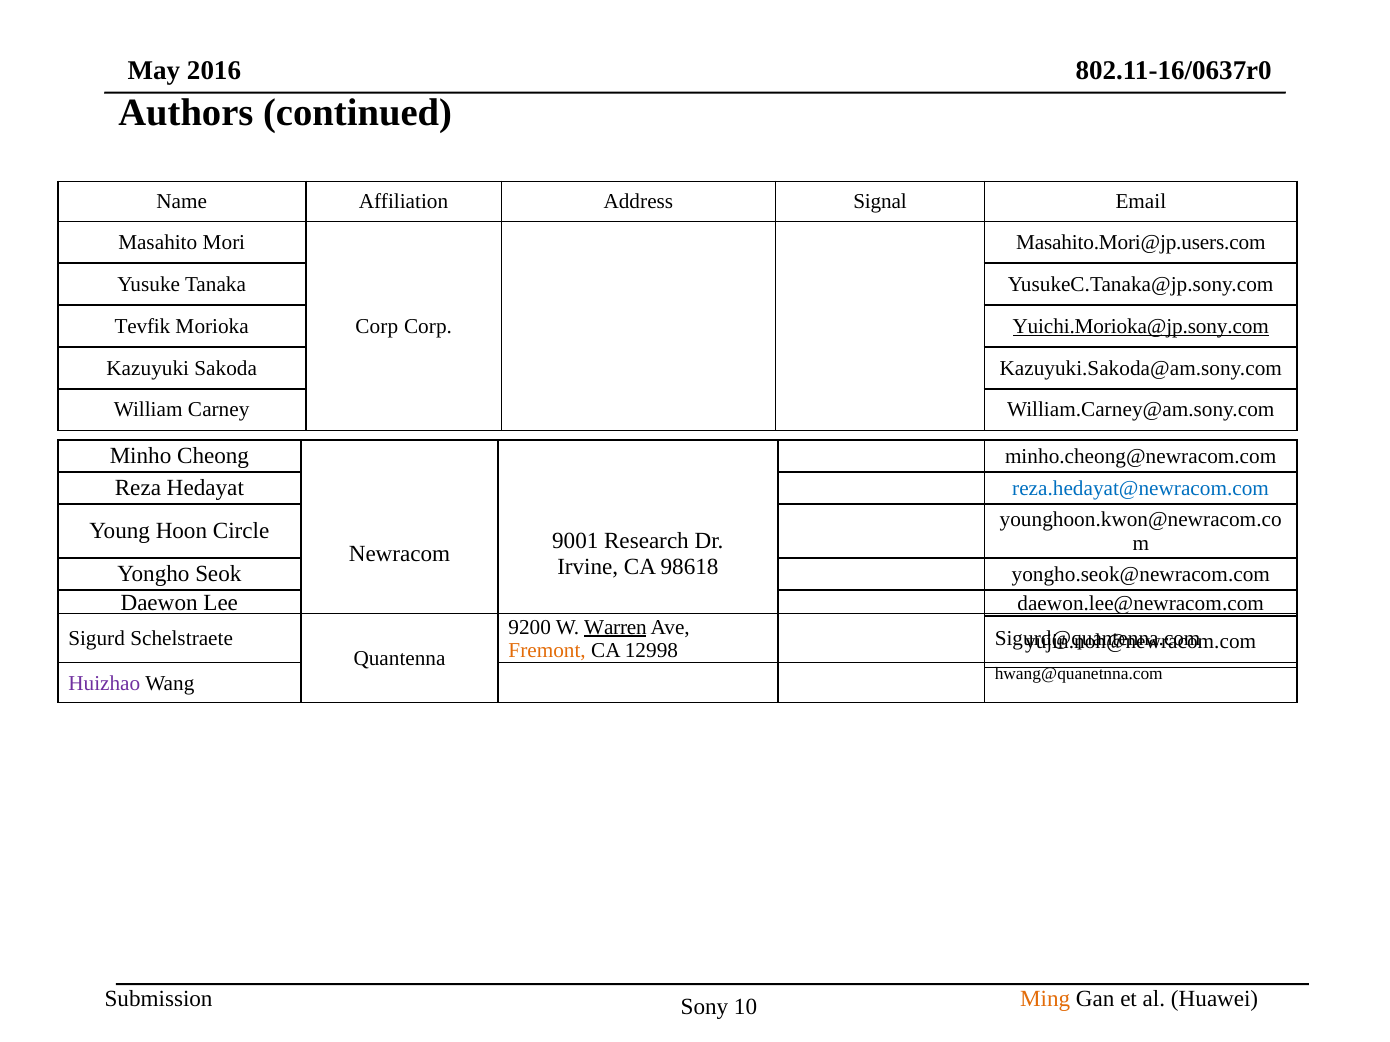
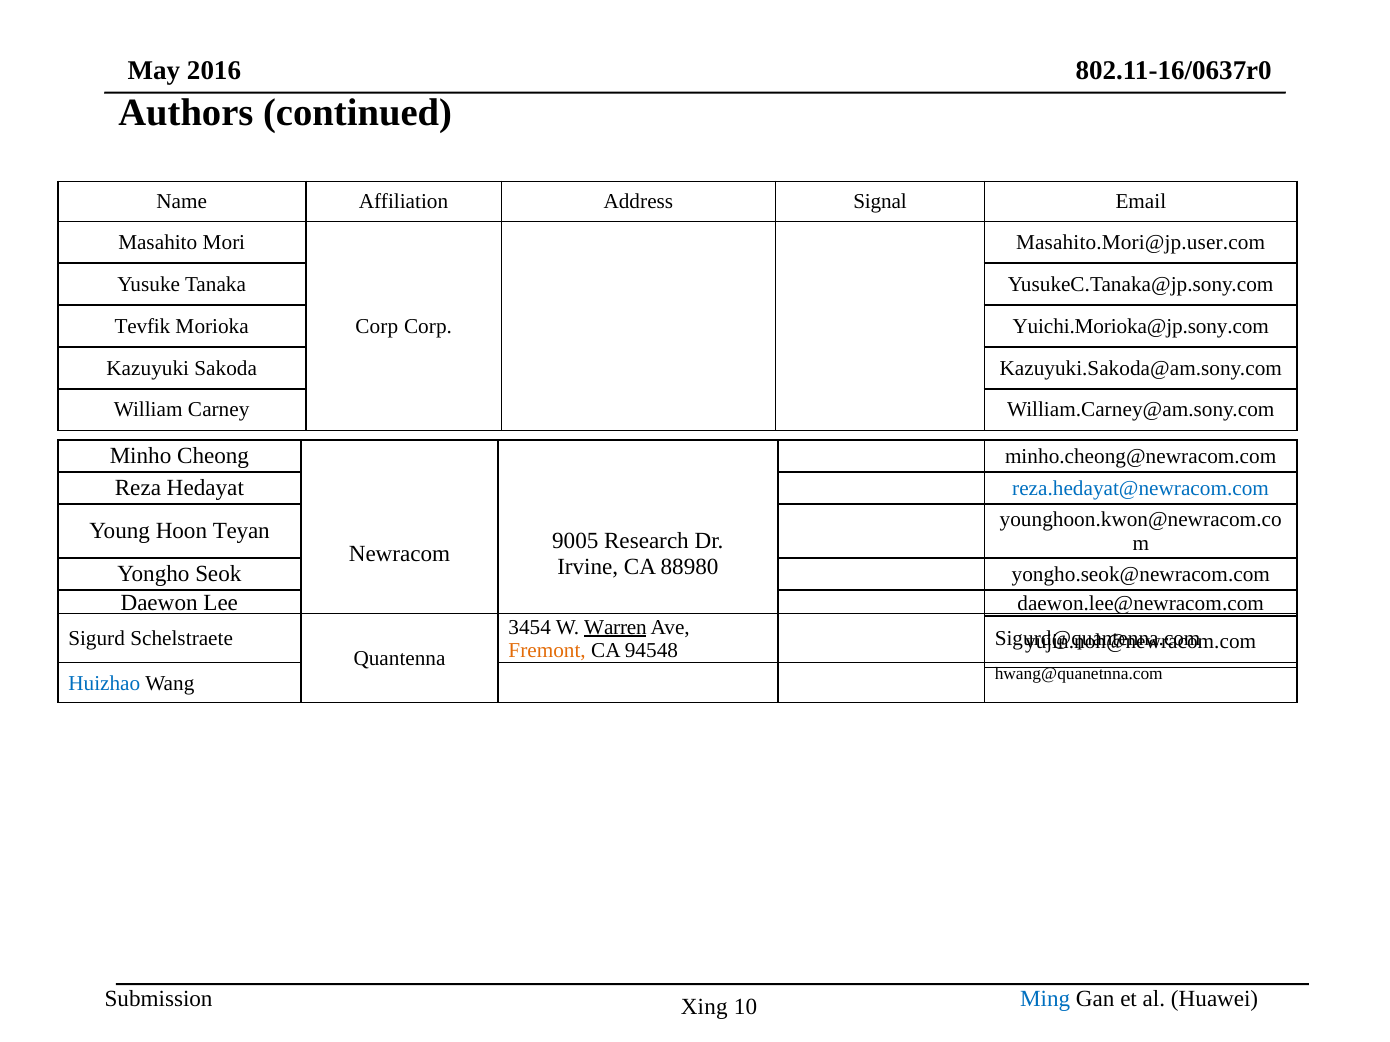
Masahito.Mori@jp.users.com: Masahito.Mori@jp.users.com -> Masahito.Mori@jp.user.com (1141, 243)
Yuichi.Morioka@jp.sony.com underline: present -> none (1141, 326)
Circle: Circle -> Teyan (241, 532)
9001: 9001 -> 9005 (575, 541)
98618: 98618 -> 88980 (690, 567)
9200: 9200 -> 3454 (530, 627)
12998: 12998 -> 94548 (651, 651)
Huizhao colour: purple -> blue (104, 684)
Ming colour: orange -> blue (1045, 1000)
Sony: Sony -> Xing (704, 1007)
